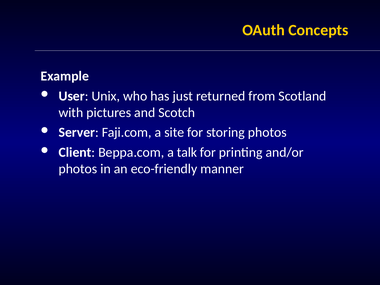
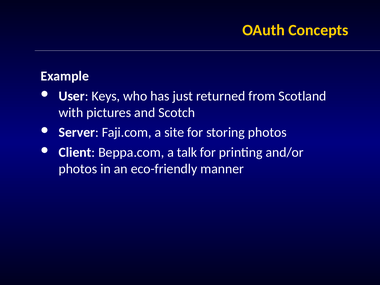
Unix: Unix -> Keys (106, 96)
